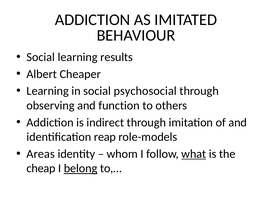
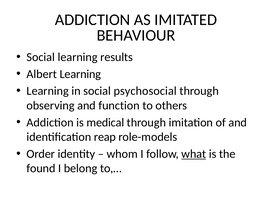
Albert Cheaper: Cheaper -> Learning (80, 74)
indirect: indirect -> medical (105, 122)
Areas: Areas -> Order (41, 154)
cheap: cheap -> found (41, 168)
belong underline: present -> none (81, 168)
